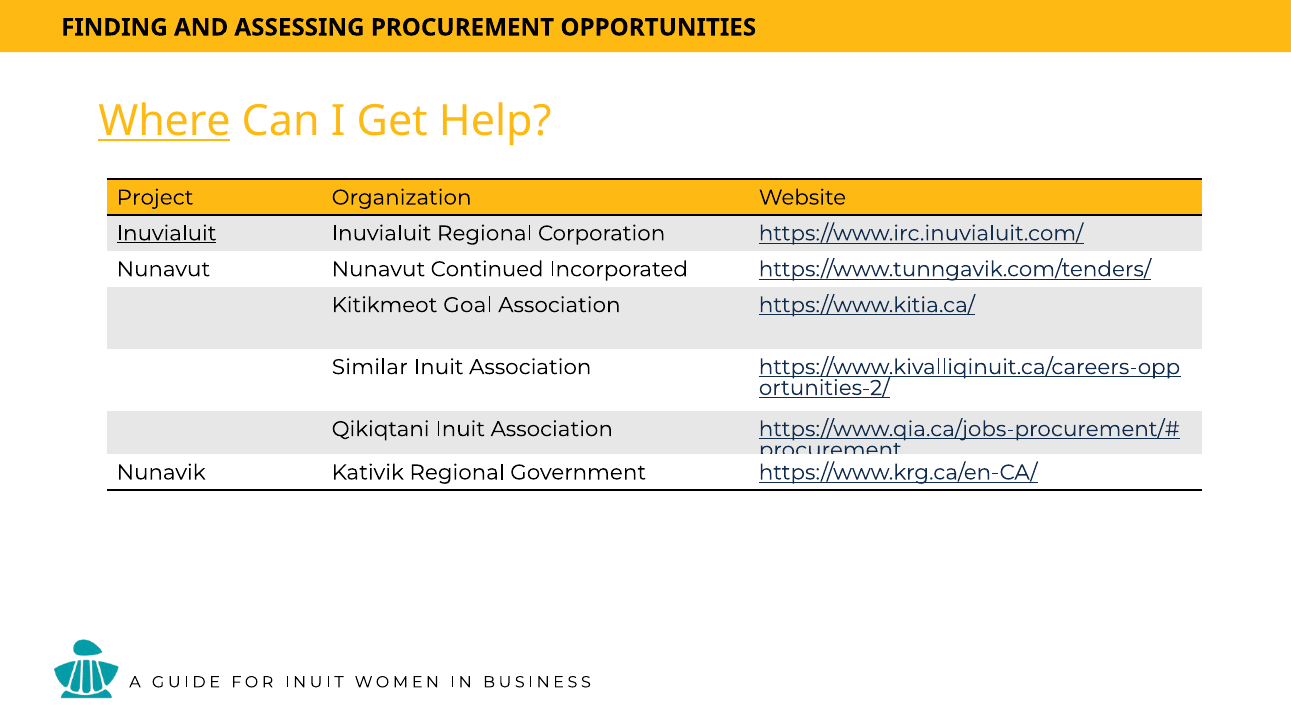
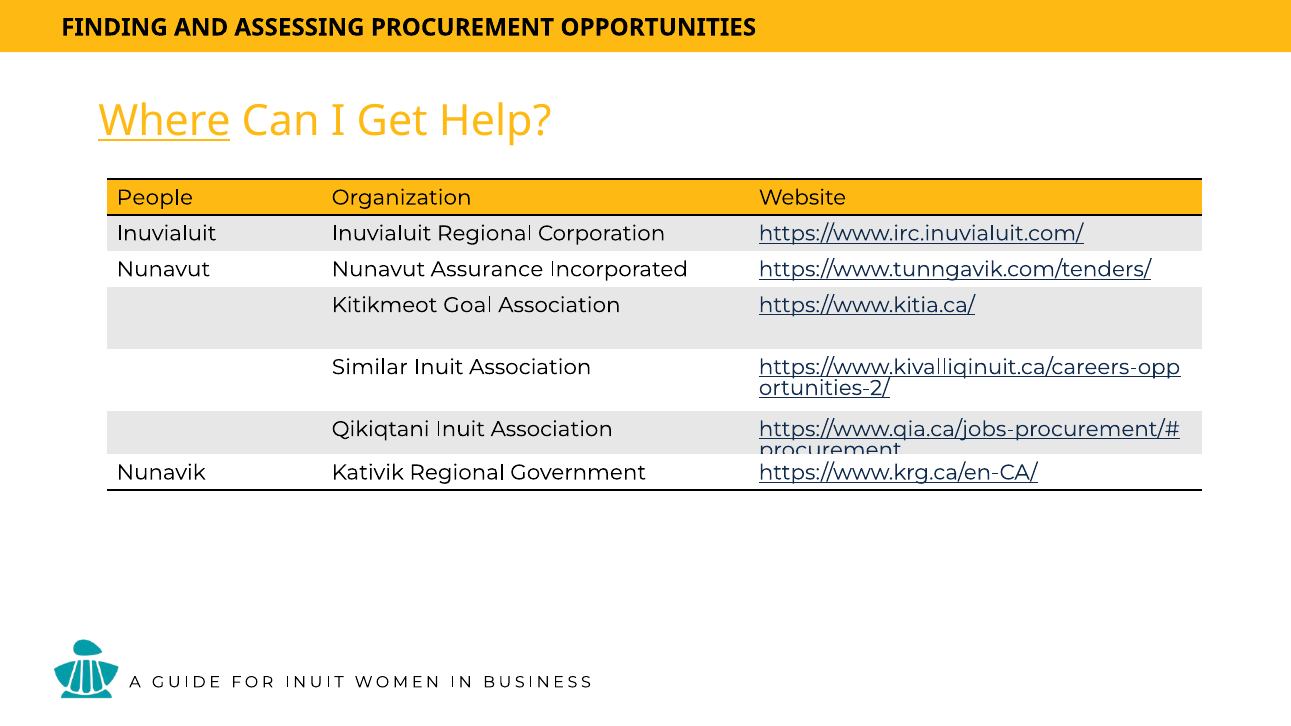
Project: Project -> People (155, 198)
Inuvialuit underline: present -> none (167, 233)
Continued: Continued -> Assurance (487, 269)
